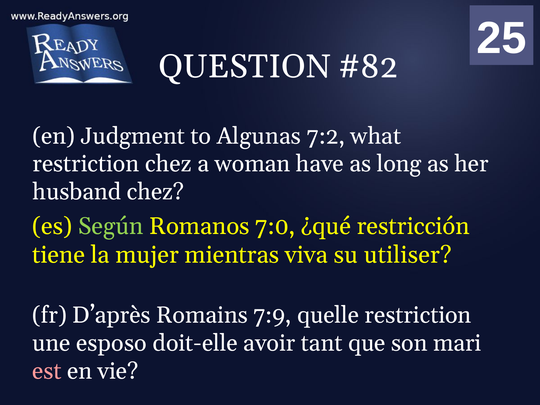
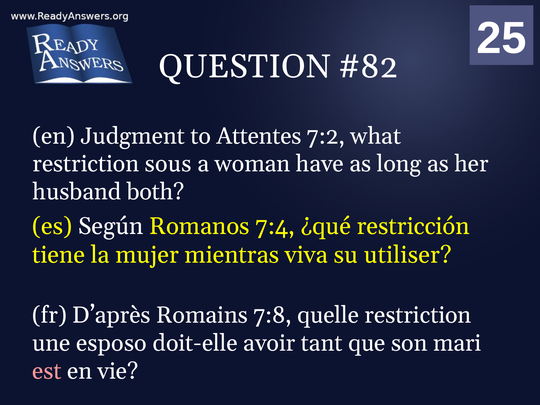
Algunas: Algunas -> Attentes (259, 136)
restriction chez: chez -> sous (168, 164)
husband chez: chez -> both (156, 192)
Según colour: light green -> white (111, 226)
7:0: 7:0 -> 7:4 (275, 226)
7:9: 7:9 -> 7:8 (273, 315)
